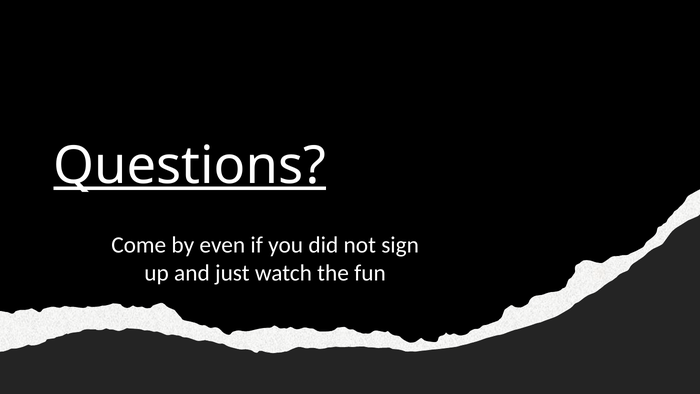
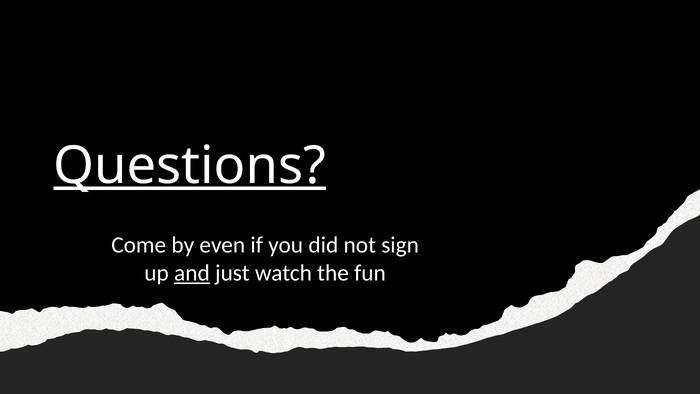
and underline: none -> present (192, 273)
